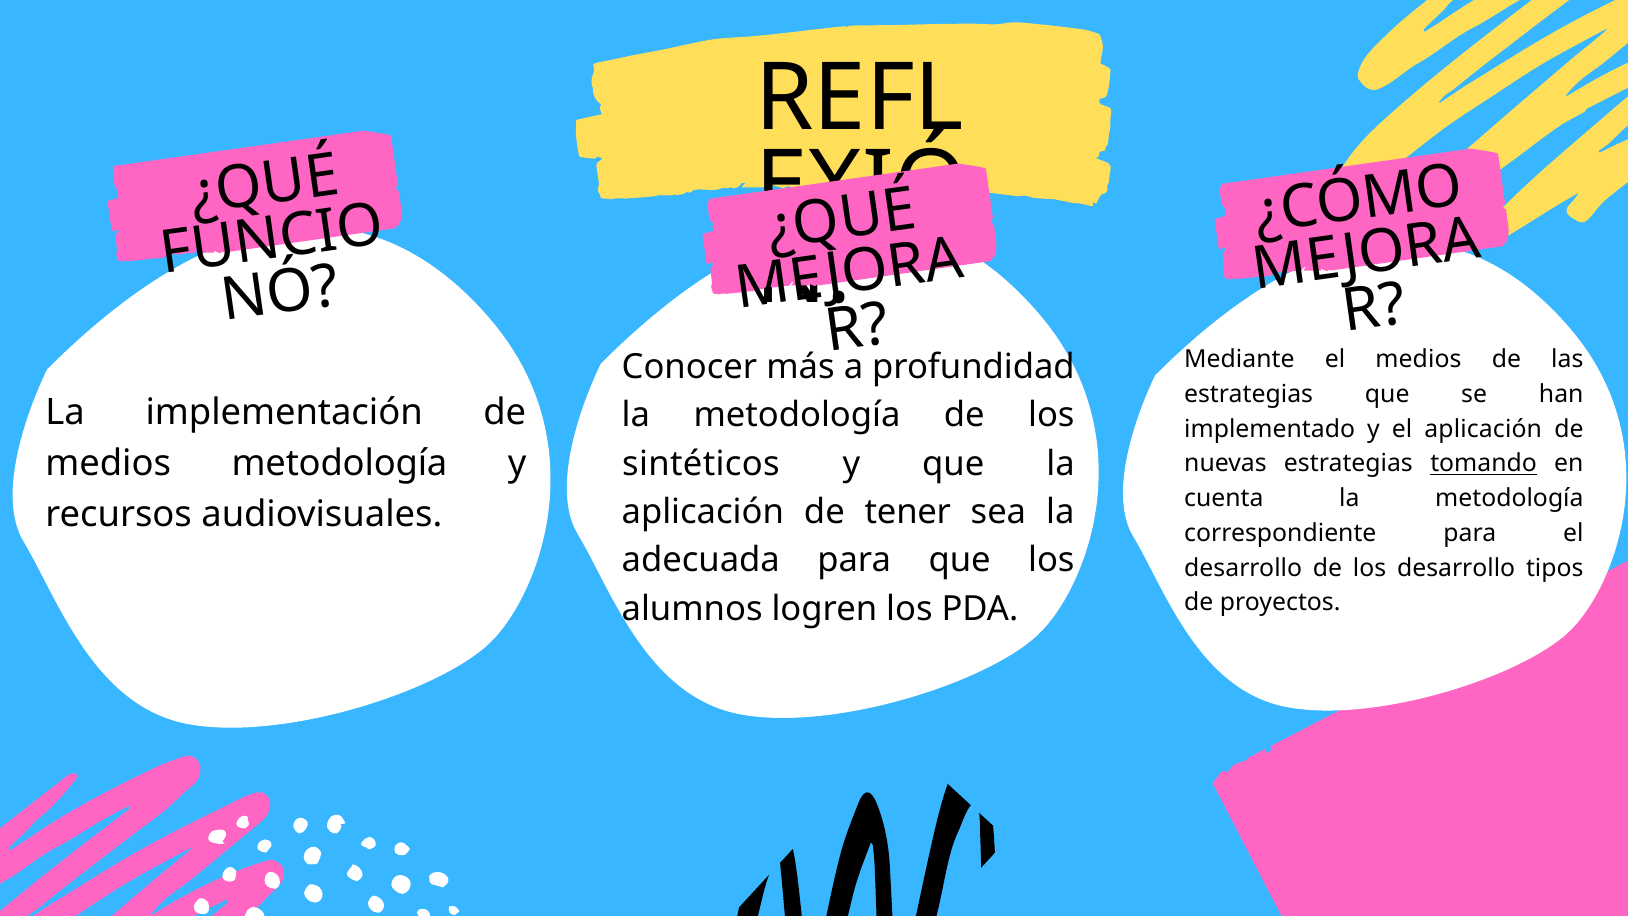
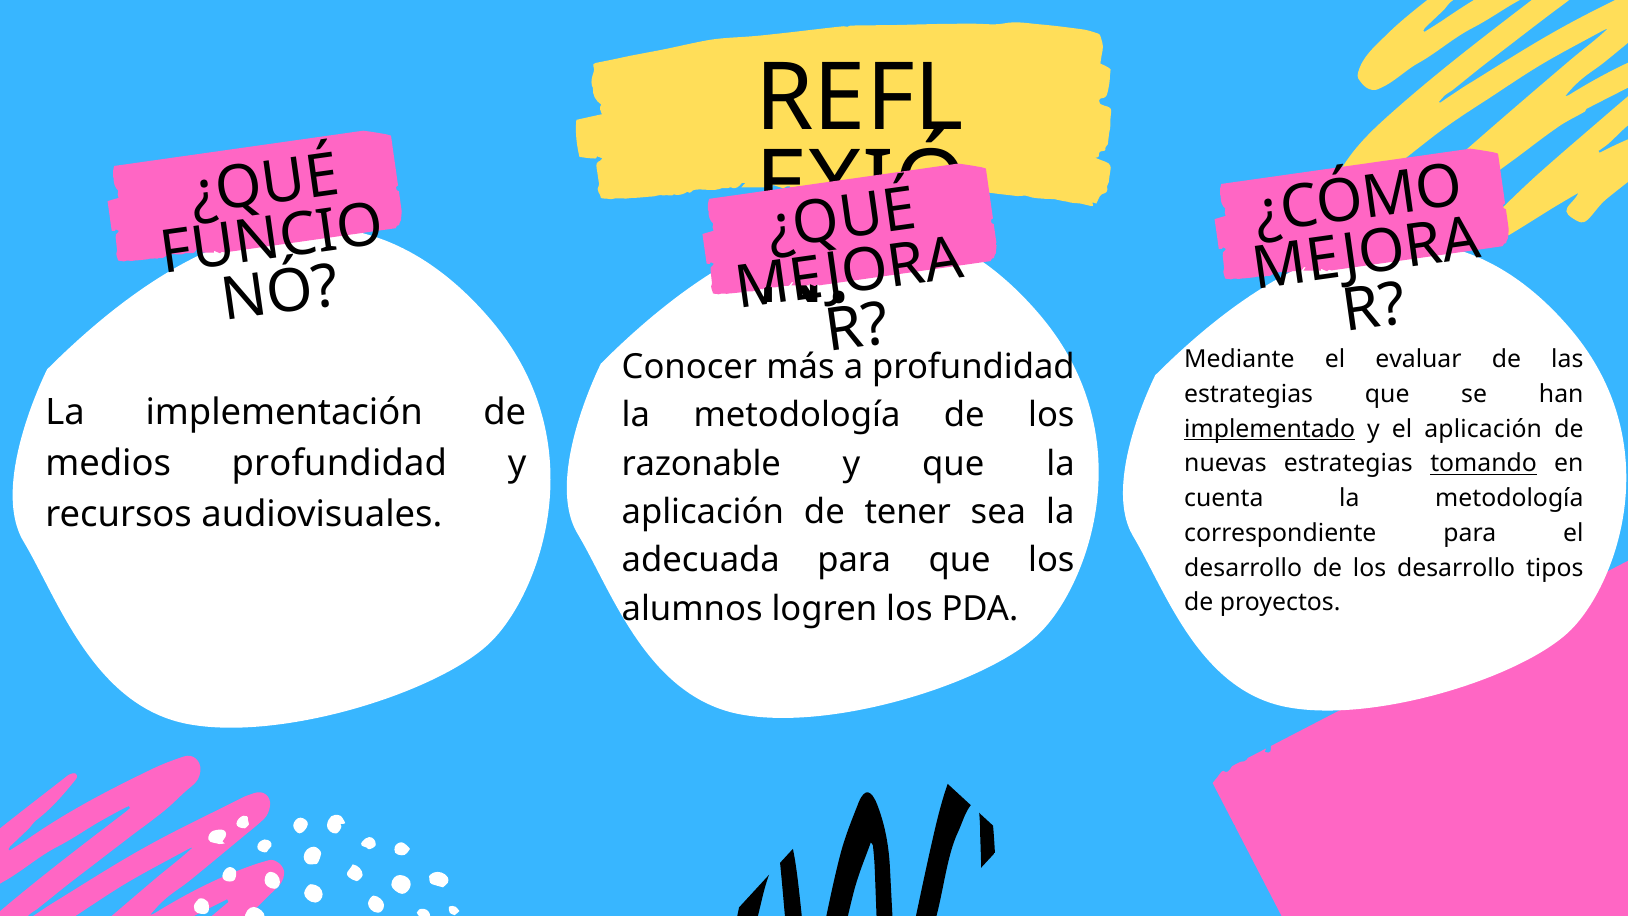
el medios: medios -> evaluar (1419, 359)
implementado underline: none -> present (1270, 429)
medios metodología: metodología -> profundidad (339, 463)
sintéticos: sintéticos -> razonable (701, 464)
